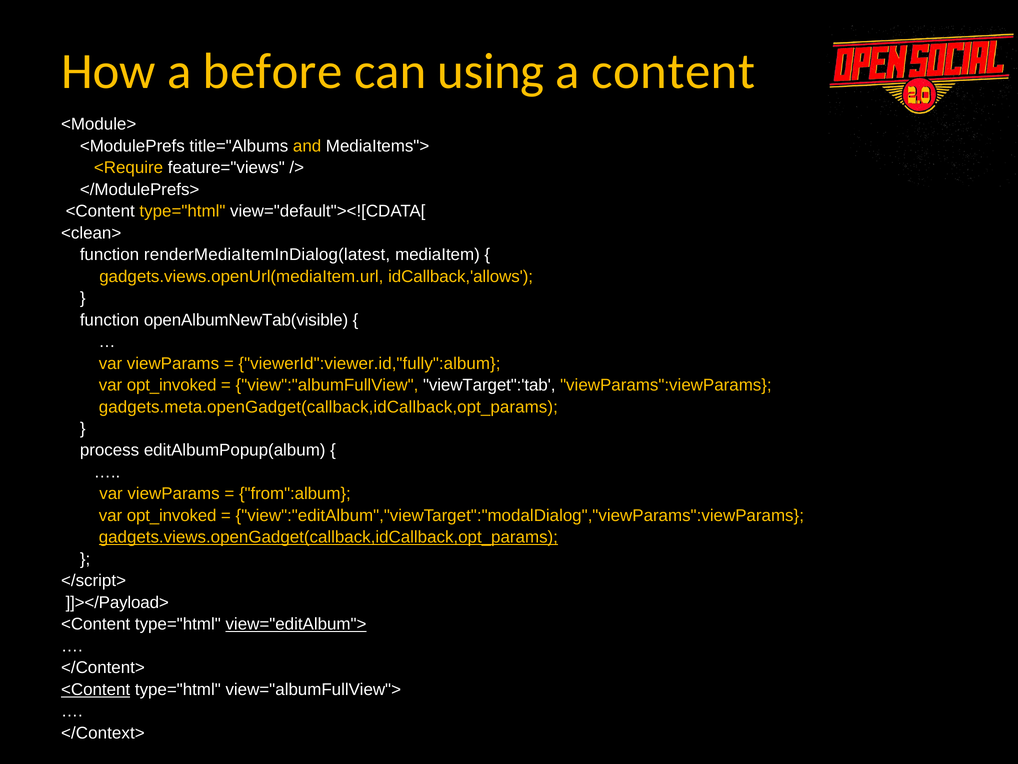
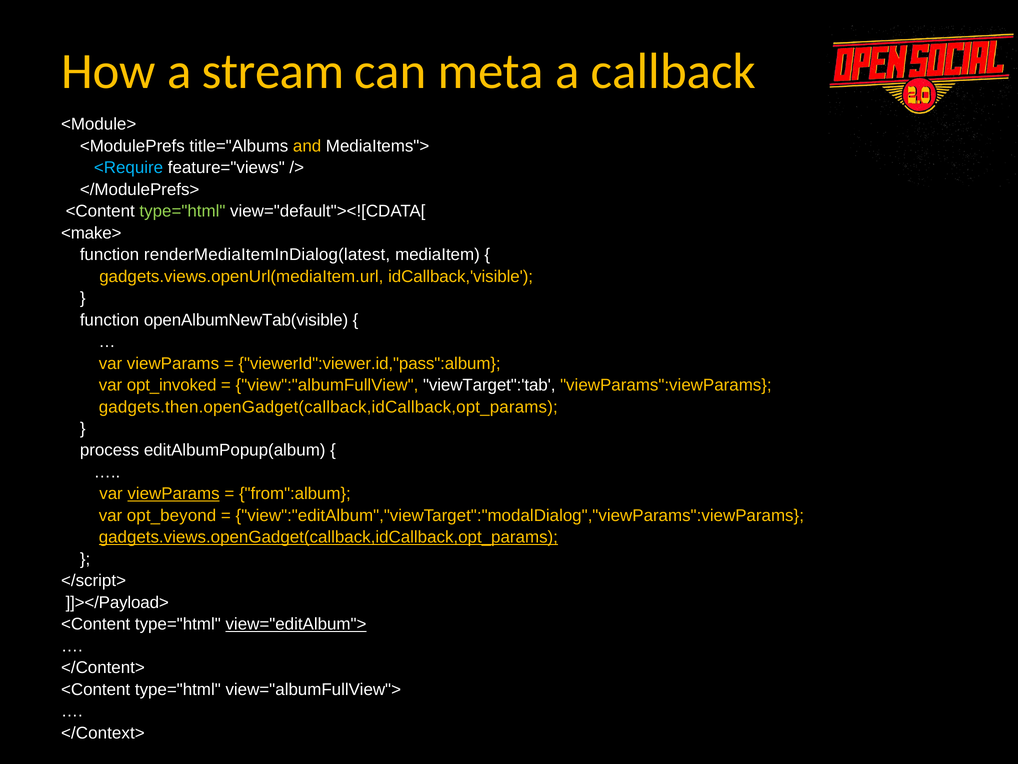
before: before -> stream (273, 71)
using: using -> meta (491, 71)
content: content -> callback (673, 71)
<Require colour: yellow -> light blue (129, 168)
type="html colour: yellow -> light green (182, 211)
<clean>: <clean> -> <make> (91, 233)
idCallback,'allows: idCallback,'allows -> idCallback,'visible (461, 276)
viewerId":viewer.id,"fully":album: viewerId":viewer.id,"fully":album -> viewerId":viewer.id,"pass":album (370, 363)
gadgets.meta.openGadget(callback,idCallback,opt_params: gadgets.meta.openGadget(callback,idCallback,opt_params -> gadgets.then.openGadget(callback,idCallback,opt_params (328, 407)
viewParams underline: none -> present (174, 494)
opt_invoked: opt_invoked -> opt_beyond (172, 515)
<Content underline: present -> none (96, 689)
